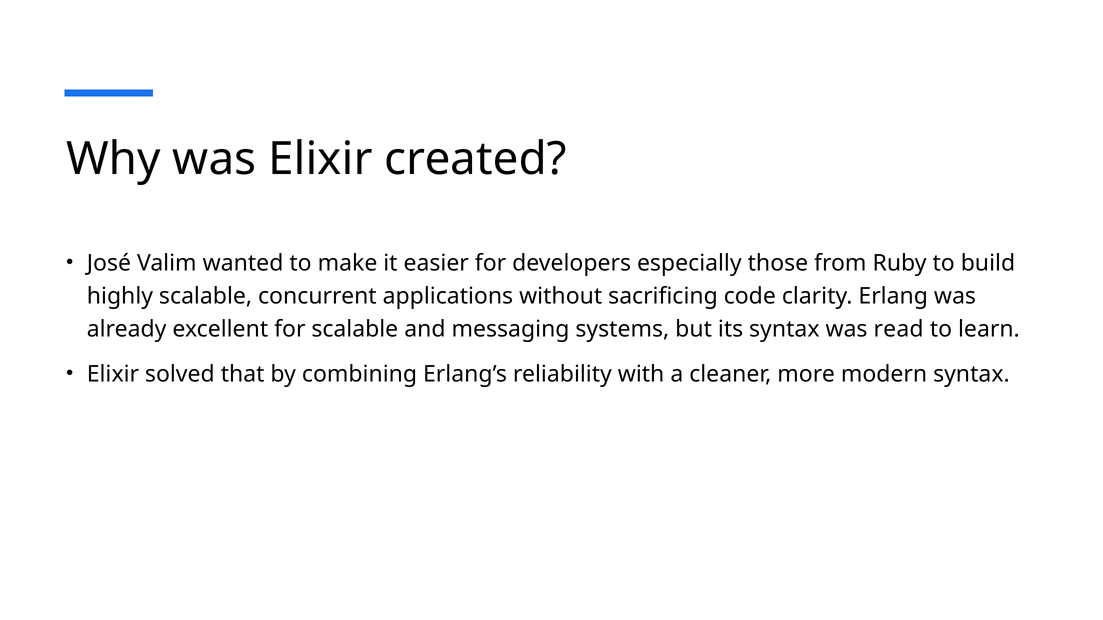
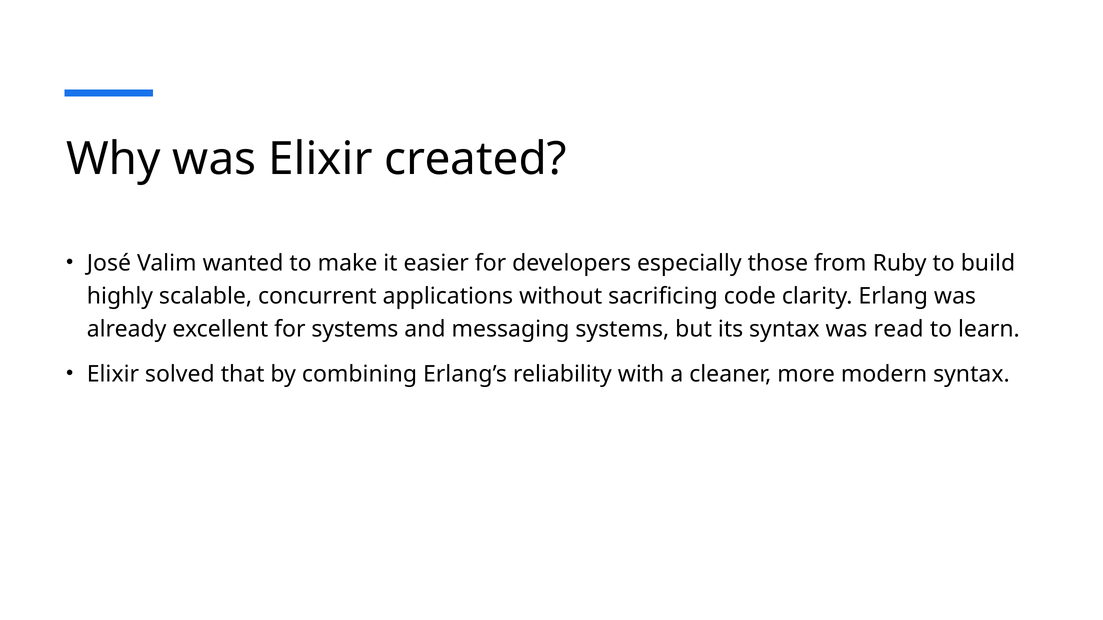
for scalable: scalable -> systems (355, 330)
